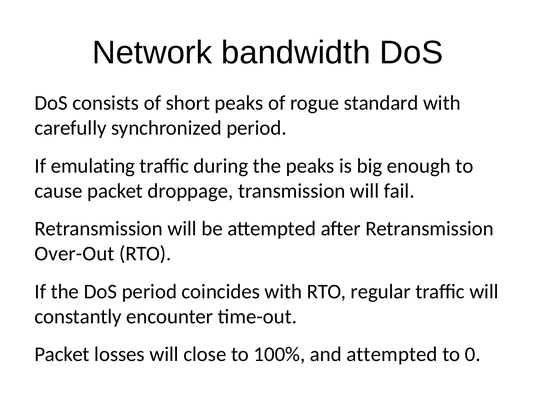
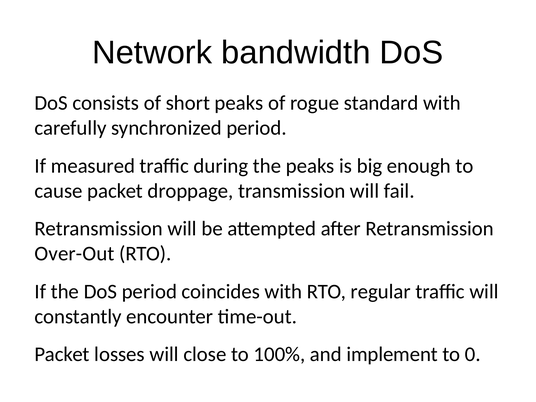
emulating: emulating -> measured (93, 166)
and attempted: attempted -> implement (392, 354)
